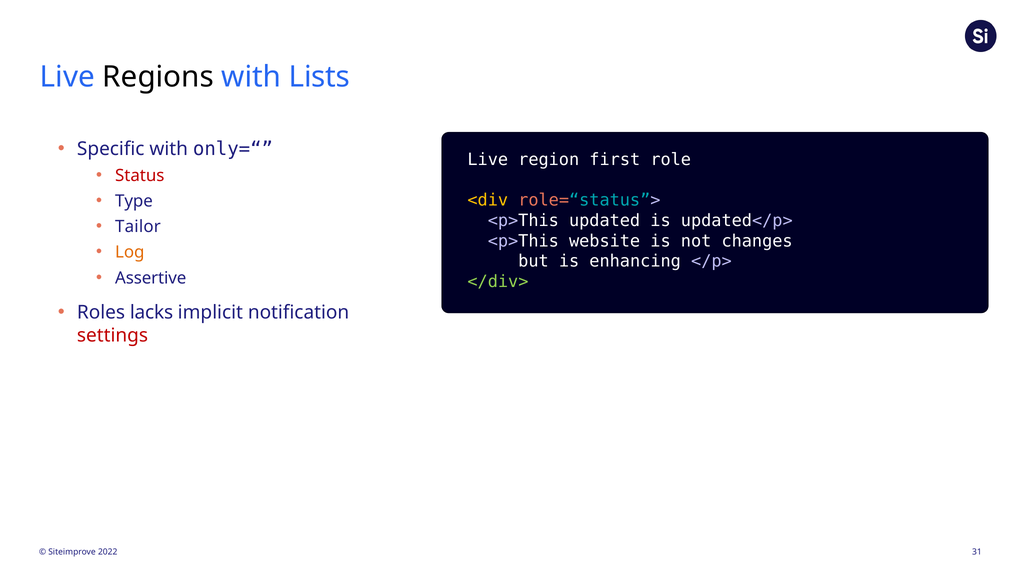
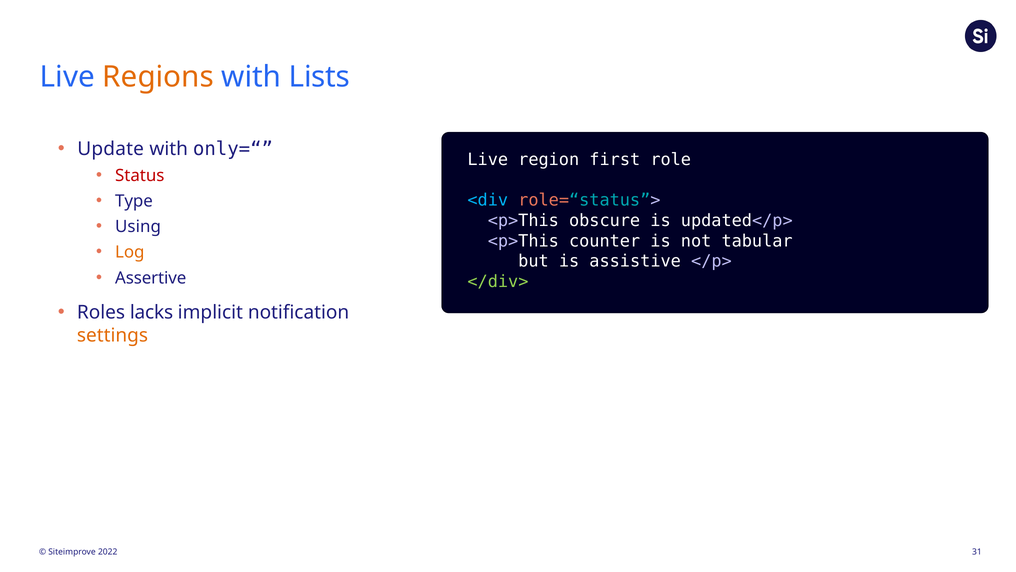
Regions colour: black -> orange (158, 77)
Specific: Specific -> Update (111, 149)
<div colour: yellow -> light blue (488, 200)
updated: updated -> obscure (605, 220)
Tailor: Tailor -> Using (138, 226)
website: website -> counter (605, 241)
changes: changes -> tabular (757, 241)
enhancing: enhancing -> assistive (635, 261)
settings colour: red -> orange (113, 335)
